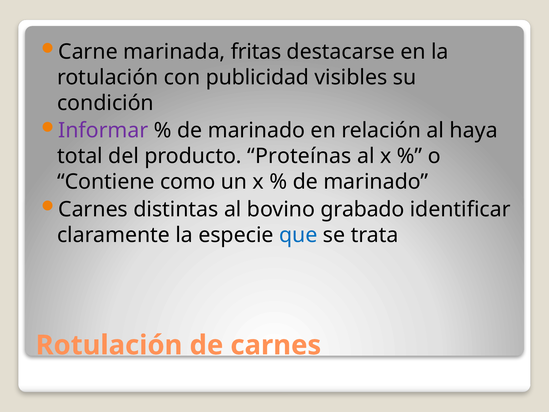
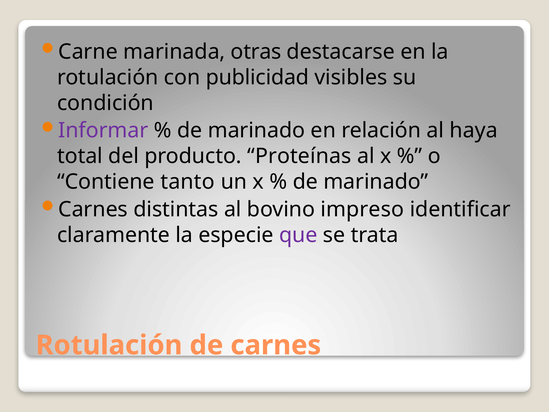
fritas: fritas -> otras (256, 52)
como: como -> tanto (188, 182)
grabado: grabado -> impreso (362, 209)
que colour: blue -> purple (298, 235)
